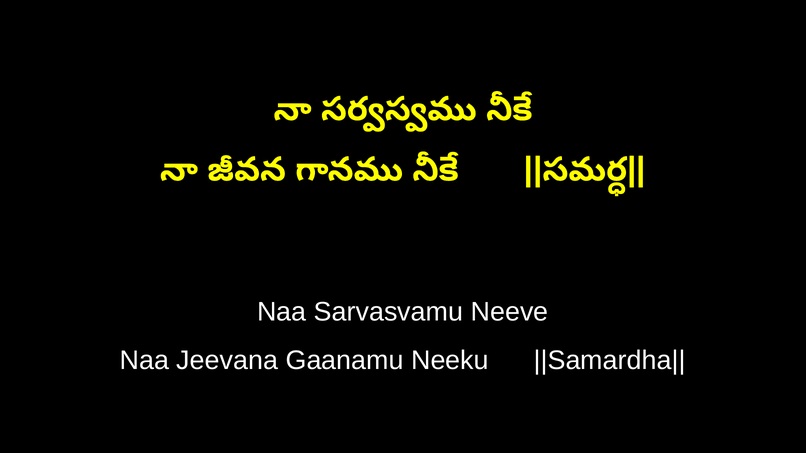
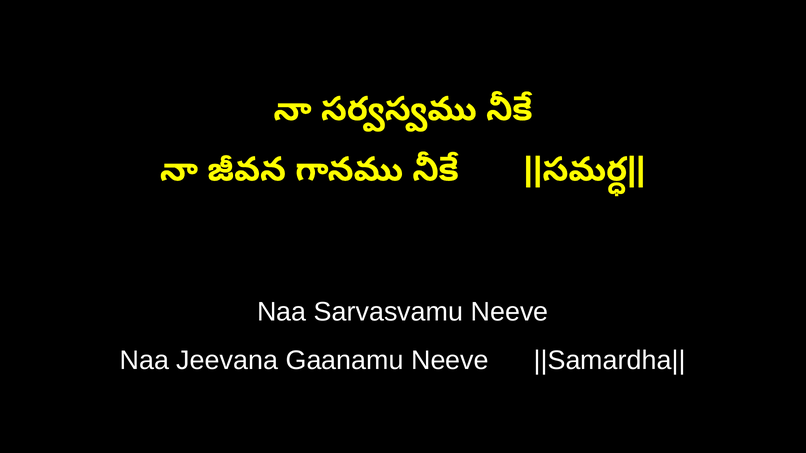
Gaanamu Neeku: Neeku -> Neeve (450, 361)
